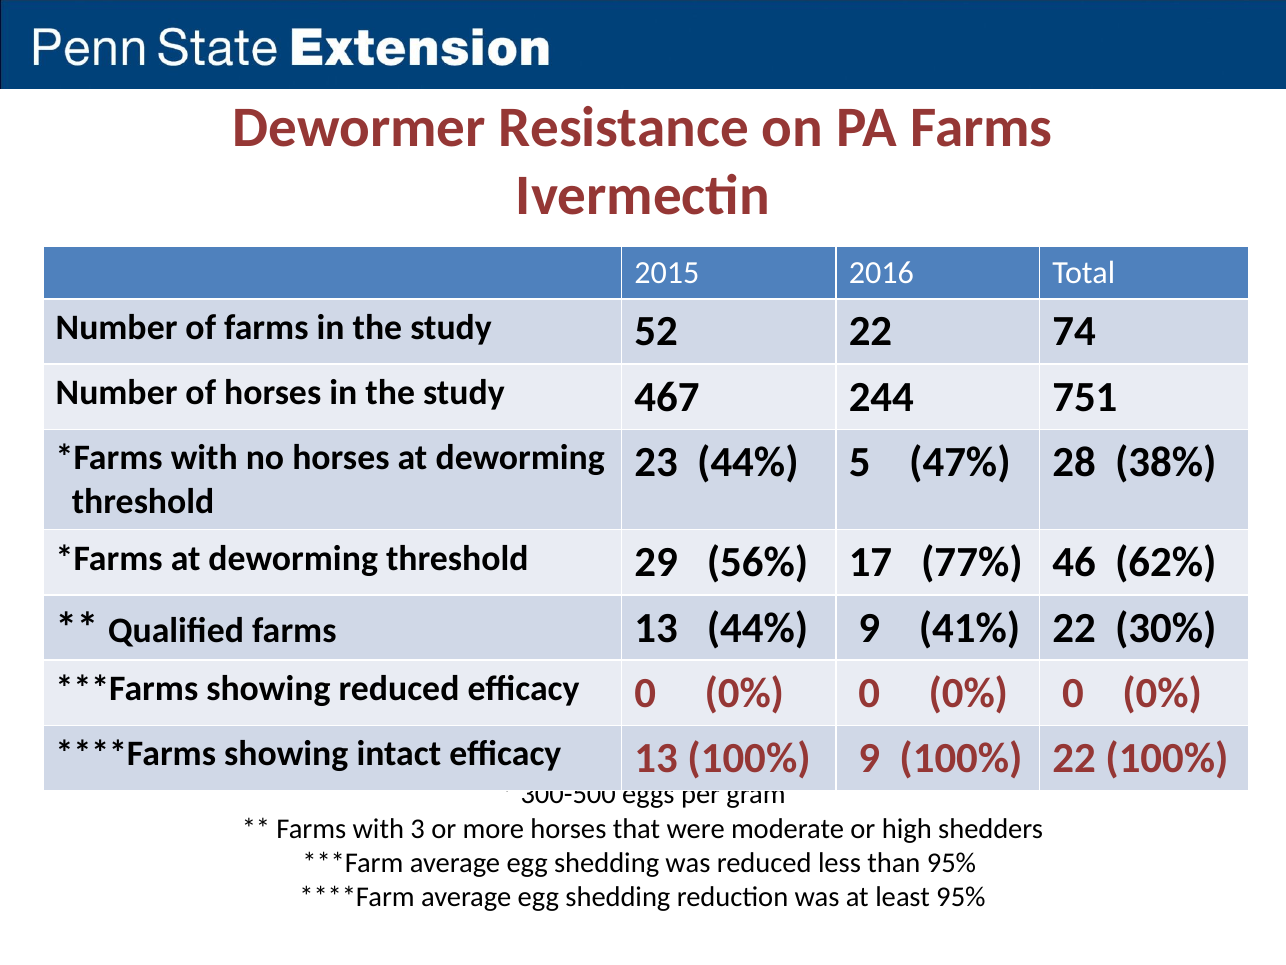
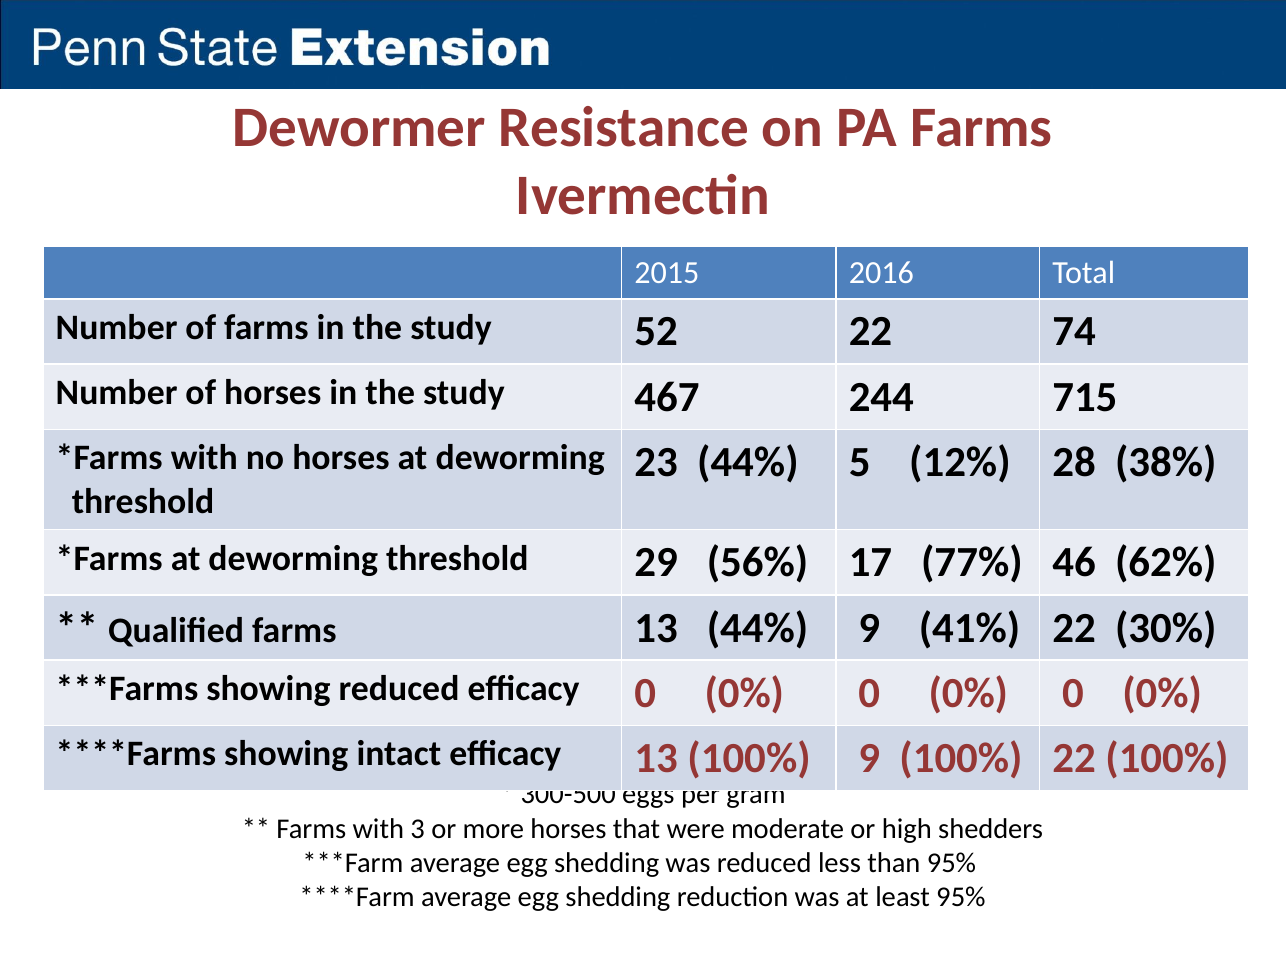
751: 751 -> 715 (1085, 397)
47%: 47% -> 12% (960, 462)
